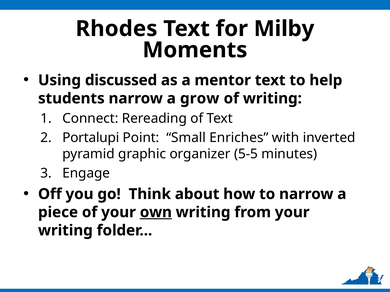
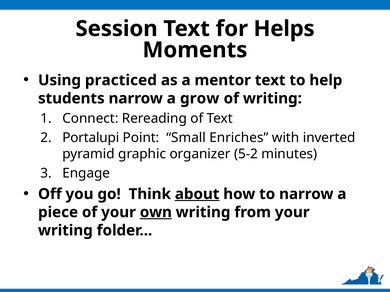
Rhodes: Rhodes -> Session (117, 29)
Milby: Milby -> Helps (284, 29)
discussed: discussed -> practiced (121, 80)
5-5: 5-5 -> 5-2 (246, 154)
about underline: none -> present (197, 194)
